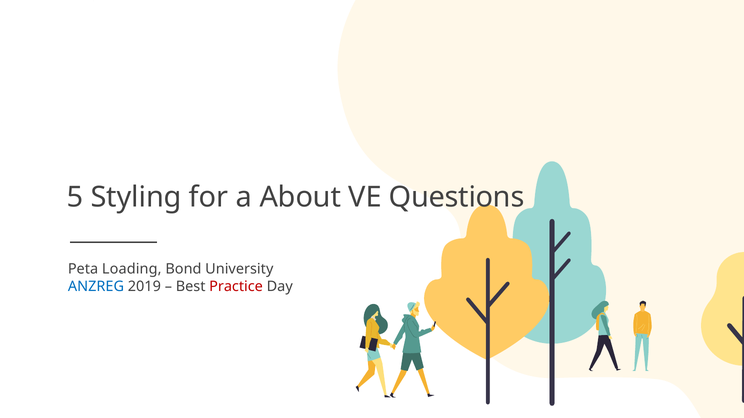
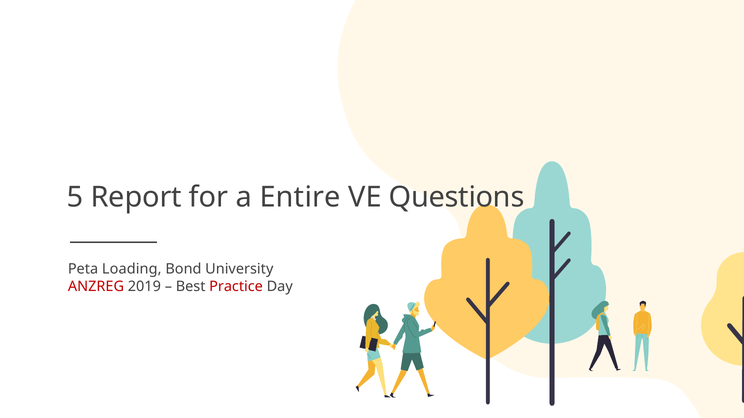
Styling: Styling -> Report (136, 198)
About: About -> Entire (300, 198)
ANZREG colour: blue -> red (96, 287)
